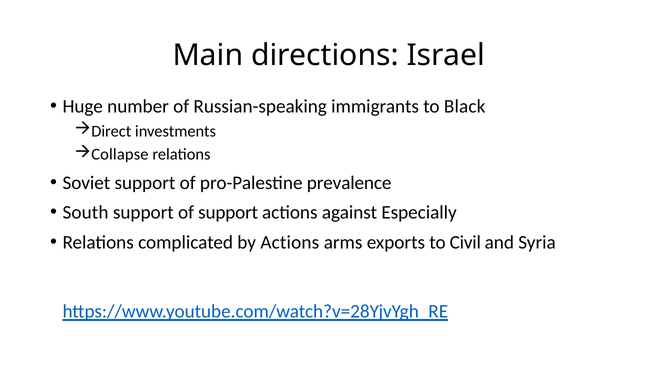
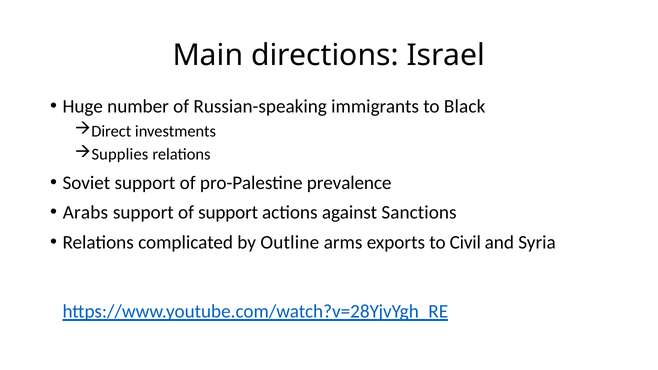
Collapse: Collapse -> Supplies (120, 154)
South: South -> Arabs (85, 213)
Especially: Especially -> Sanctions (419, 213)
by Actions: Actions -> Outline (290, 243)
